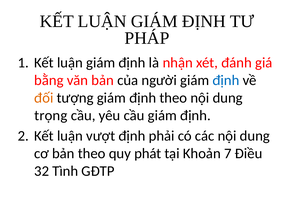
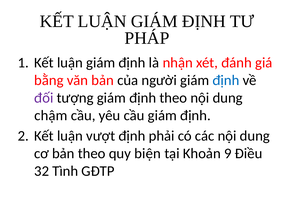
đối colour: orange -> purple (44, 98)
trọng: trọng -> chậm (51, 116)
phát: phát -> biện (148, 154)
7: 7 -> 9 (228, 154)
